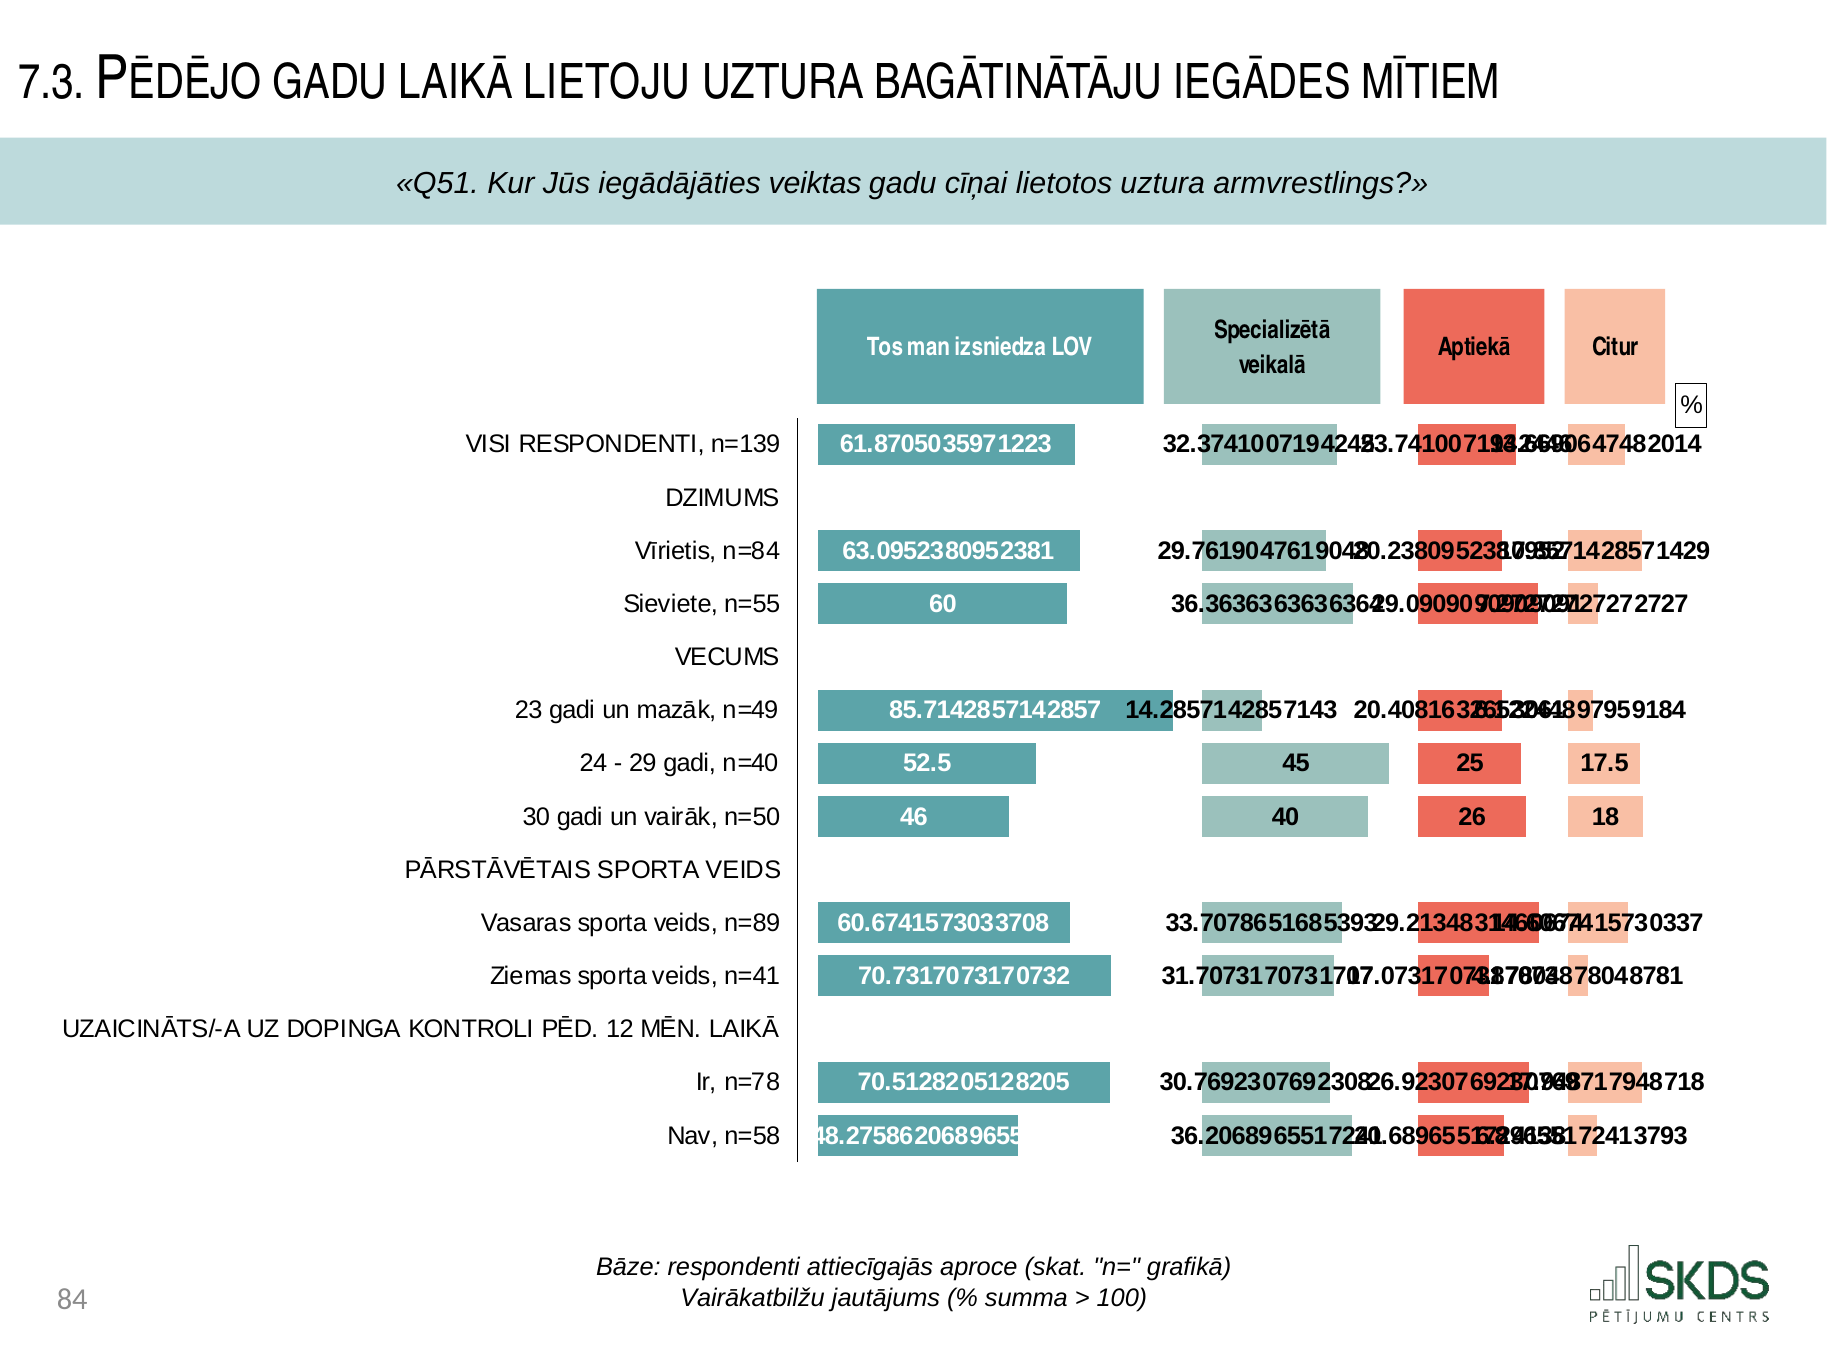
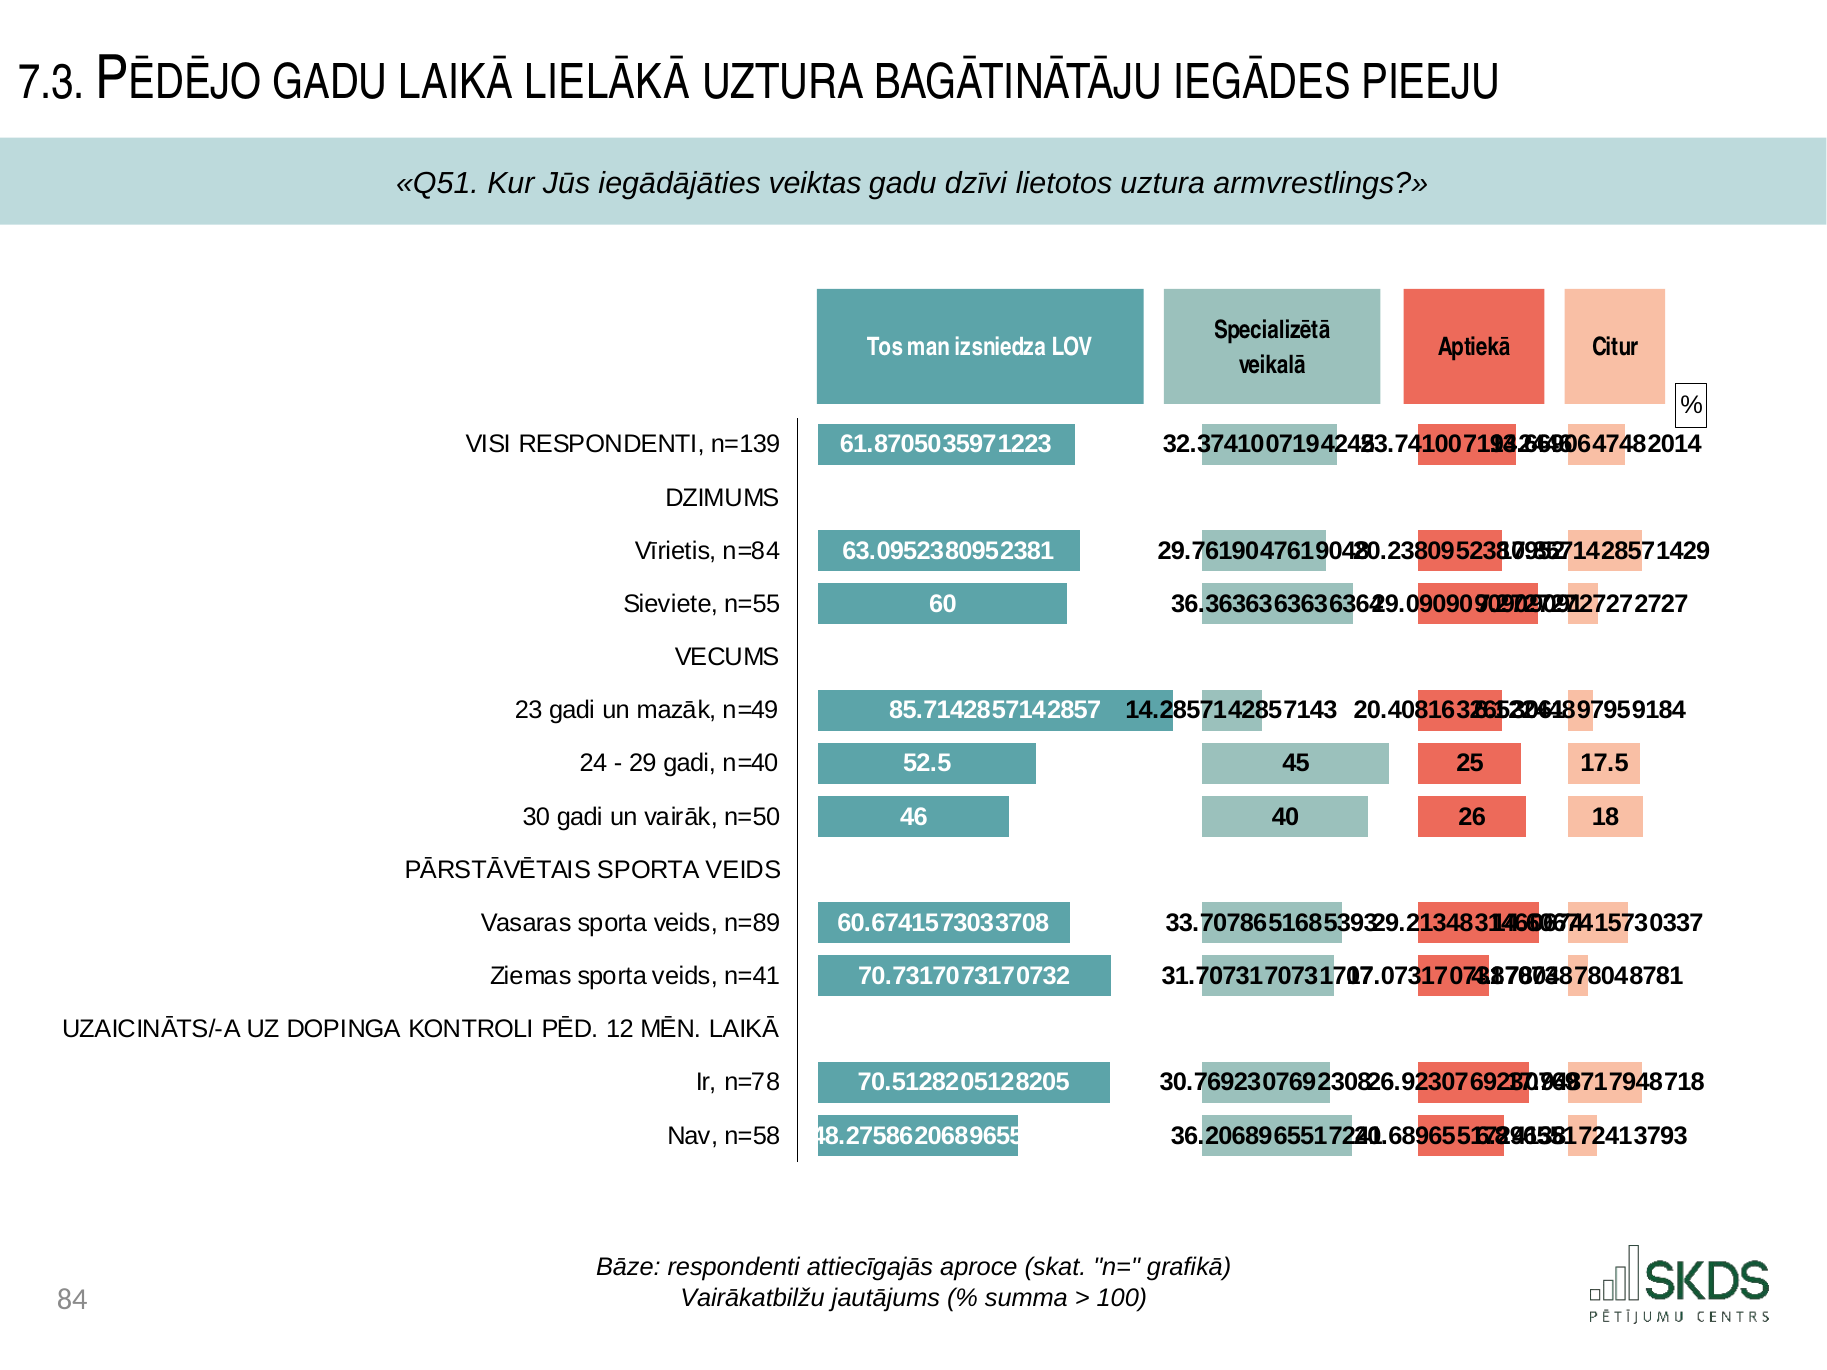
LIETOJU: LIETOJU -> LIELĀKĀ (607, 83)
MĪTIEM: MĪTIEM -> PIEEJU (1431, 83)
cīņai: cīņai -> dzīvi (976, 183)
